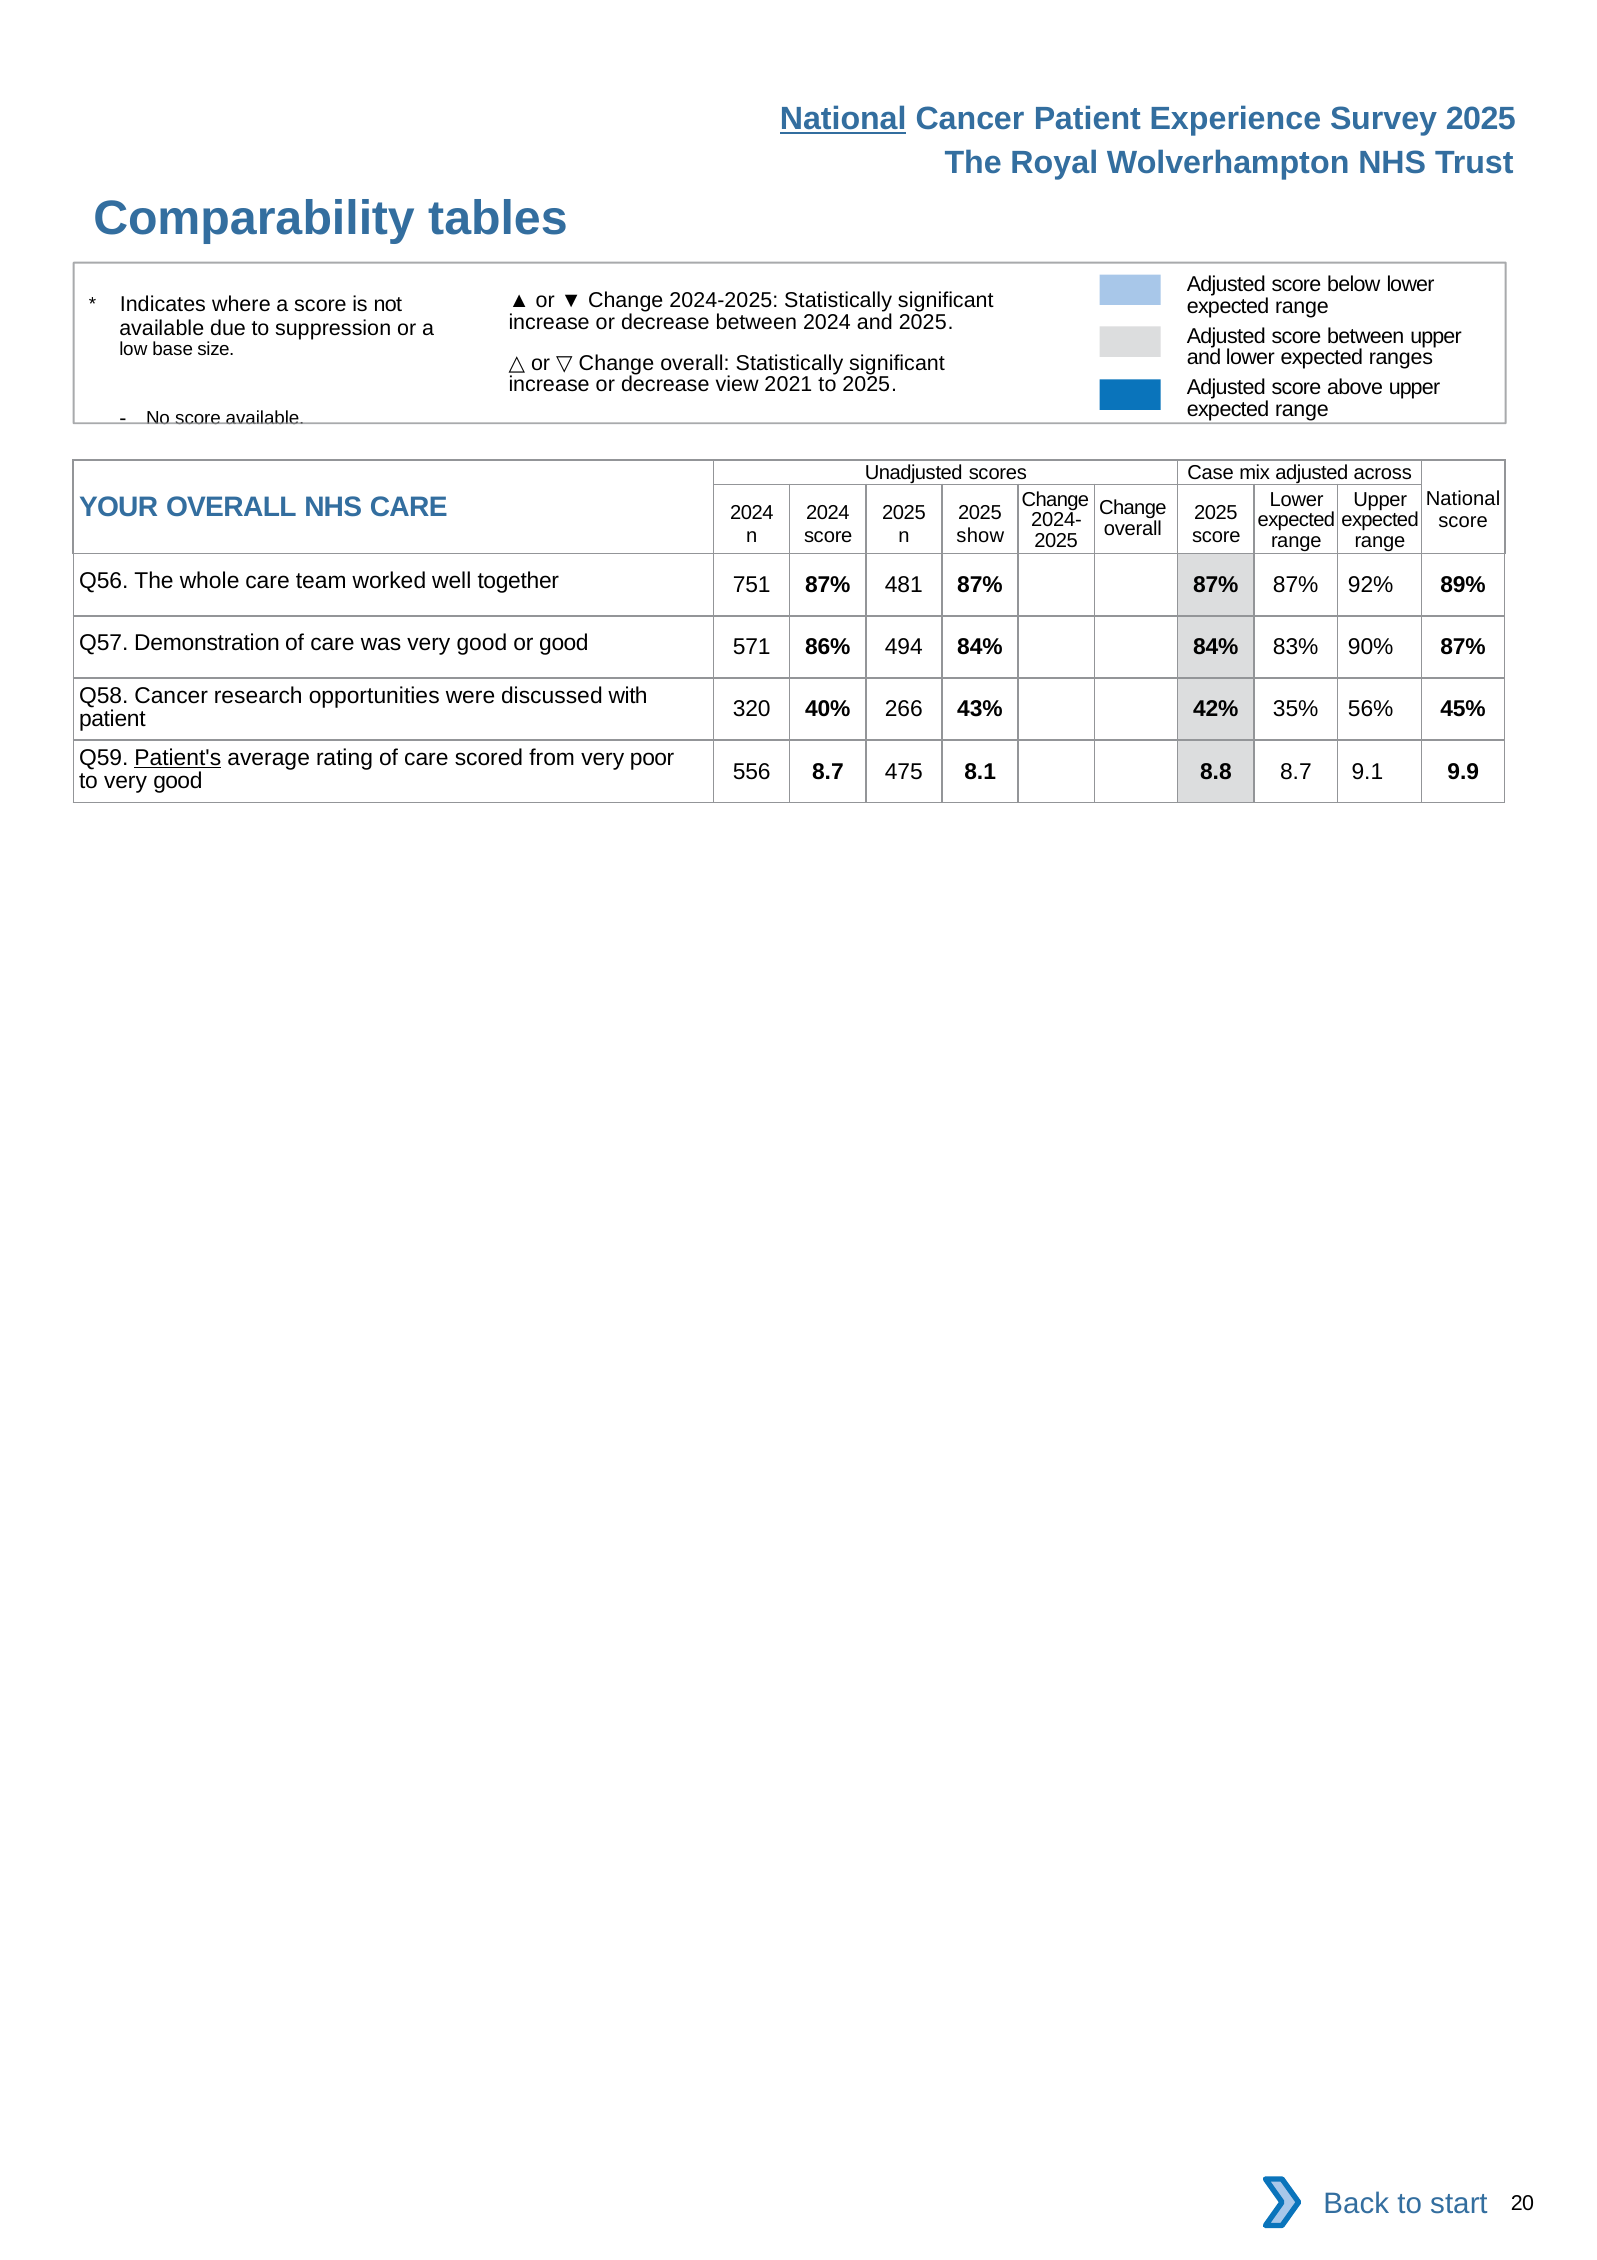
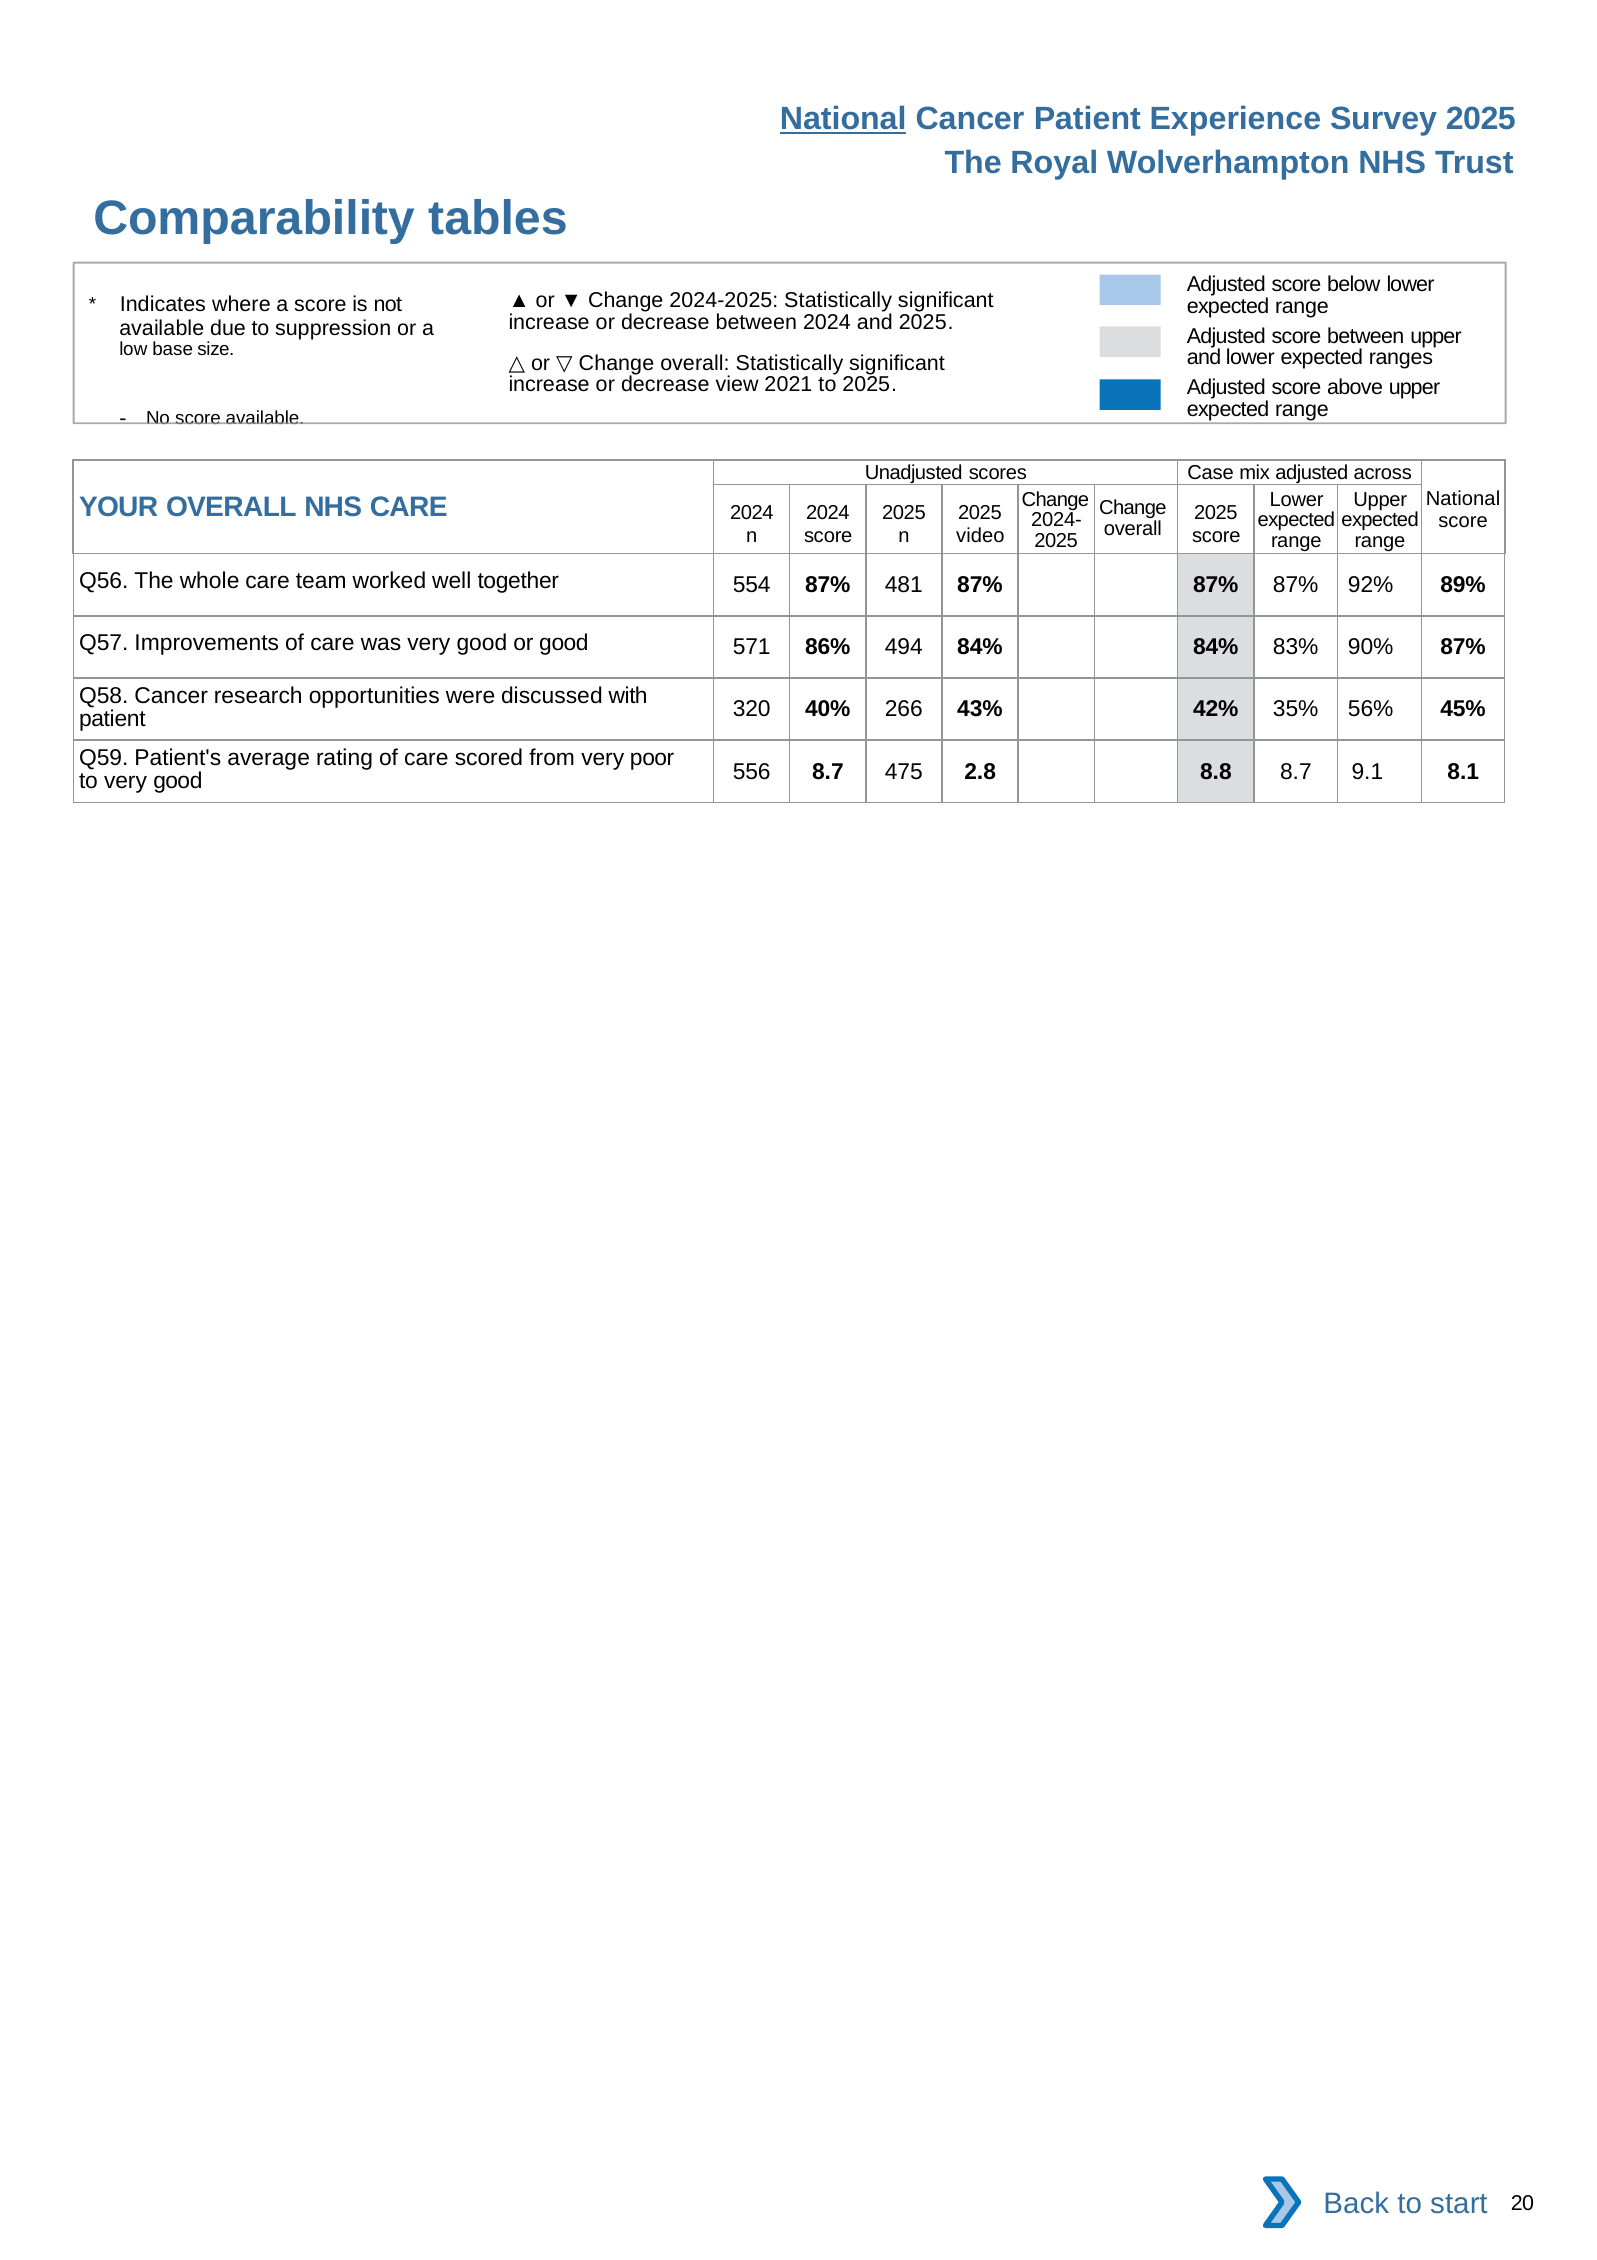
show: show -> video (980, 535)
751: 751 -> 554 (752, 585)
Demonstration: Demonstration -> Improvements (207, 643)
Patient's underline: present -> none (178, 758)
8.1: 8.1 -> 2.8 (980, 771)
9.9: 9.9 -> 8.1 (1463, 771)
